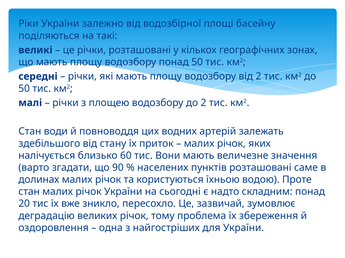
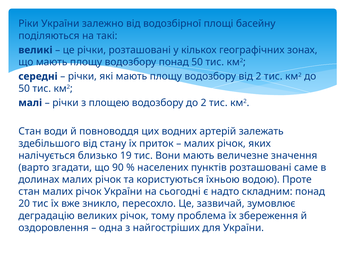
60: 60 -> 19 (126, 156)
